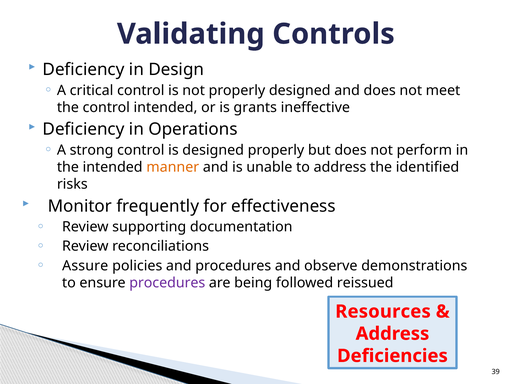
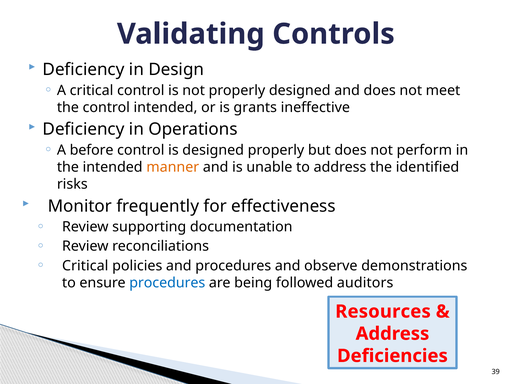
strong: strong -> before (92, 150)
Assure: Assure -> Critical (85, 266)
procedures colour: purple -> blue (167, 283)
reissued: reissued -> auditors (365, 283)
